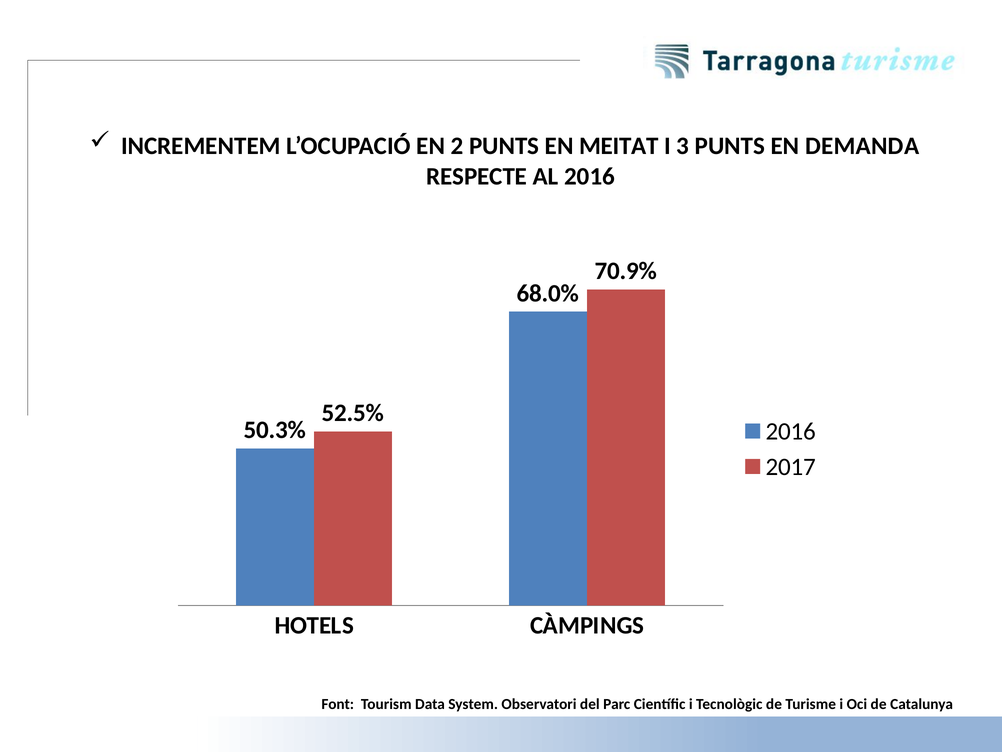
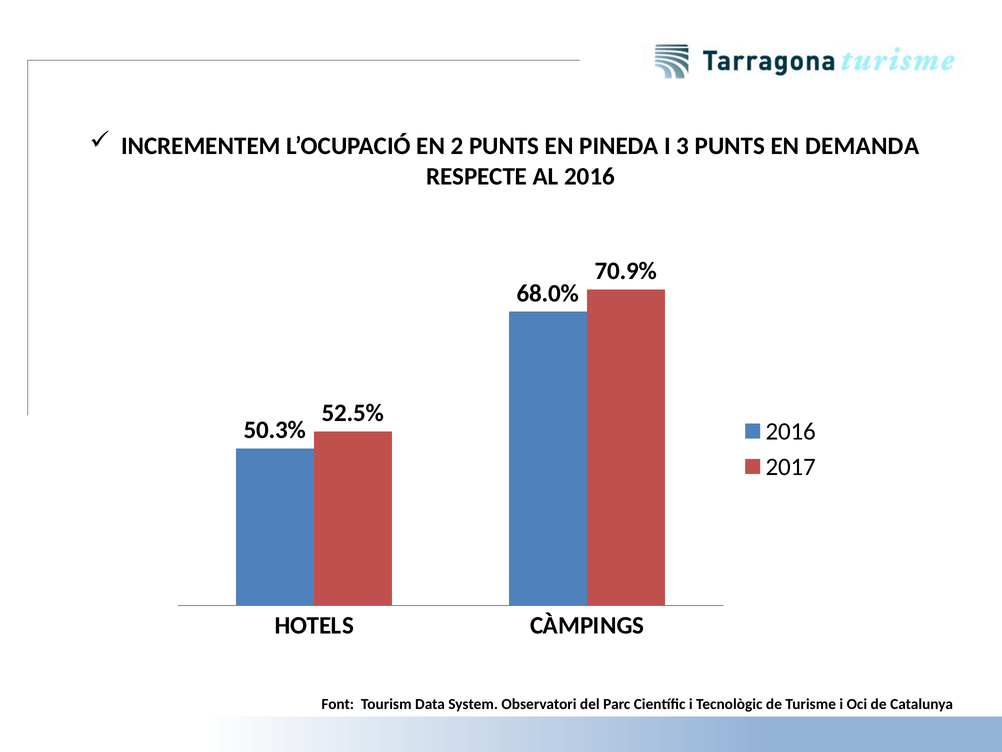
MEITAT: MEITAT -> PINEDA (619, 146)
